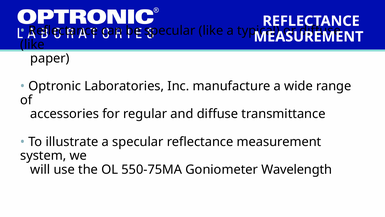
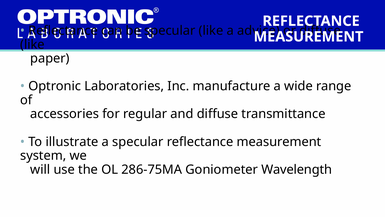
typical: typical -> advice (258, 31)
550-75MA: 550-75MA -> 286-75MA (152, 169)
